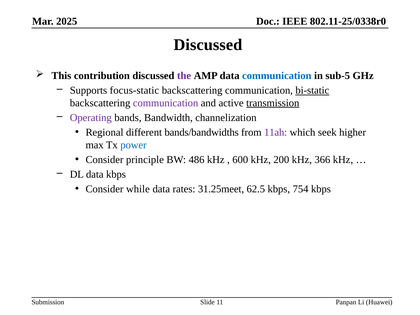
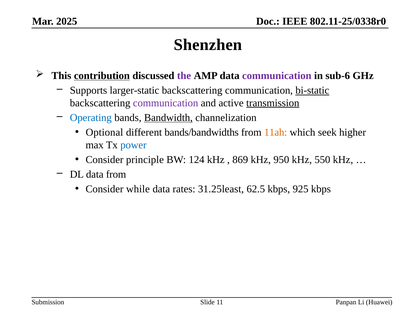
Discussed: Discussed -> Shenzhen (208, 45)
contribution underline: none -> present (102, 76)
communication colour: blue -> purple (277, 76)
sub-5: sub-5 -> sub-6 (338, 76)
focus-static: focus-static -> larger-static (135, 90)
Operating colour: purple -> blue (91, 118)
Bandwidth underline: none -> present (168, 118)
Regional: Regional -> Optional (104, 132)
11ah colour: purple -> orange (276, 132)
486: 486 -> 124 (197, 160)
600: 600 -> 869 (240, 160)
200: 200 -> 950 (281, 160)
366: 366 -> 550 (322, 160)
data kbps: kbps -> from (116, 174)
31.25meet: 31.25meet -> 31.25least (221, 189)
754: 754 -> 925 (301, 189)
